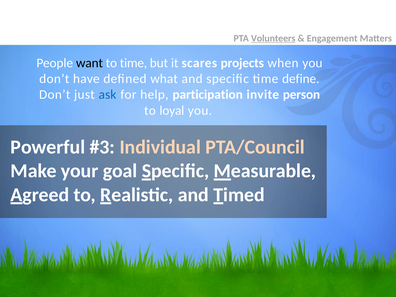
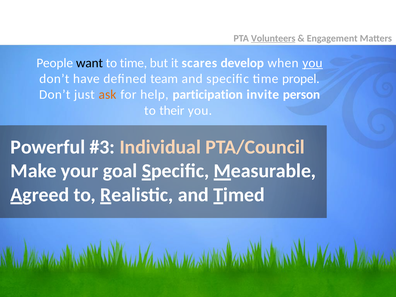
projects: projects -> develop (242, 63)
you underline: none -> present (312, 63)
what: what -> team (164, 79)
define: define -> propel (301, 79)
ask colour: blue -> orange (107, 95)
loyal: loyal -> their (172, 110)
